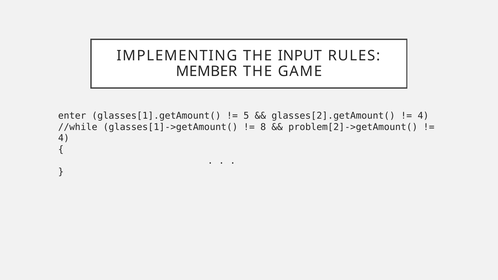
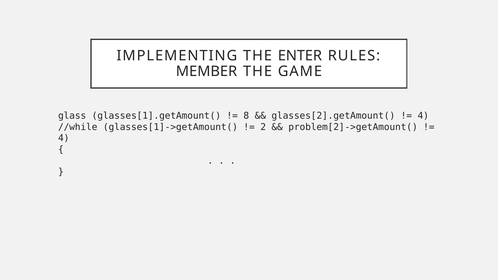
INPUT: INPUT -> ENTER (300, 56)
enter: enter -> glass (72, 116)
5: 5 -> 8 (246, 116)
8: 8 -> 2 (263, 127)
